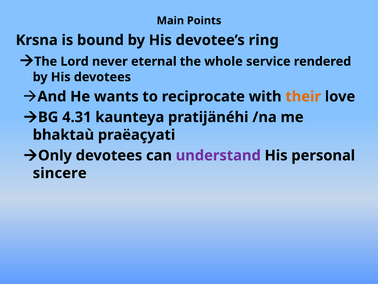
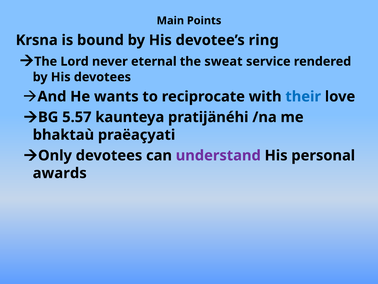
whole: whole -> sweat (223, 61)
their colour: orange -> blue (303, 96)
4.31: 4.31 -> 5.57 (77, 117)
sincere: sincere -> awards (60, 173)
